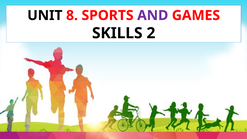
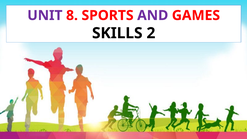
UNIT colour: black -> purple (45, 15)
